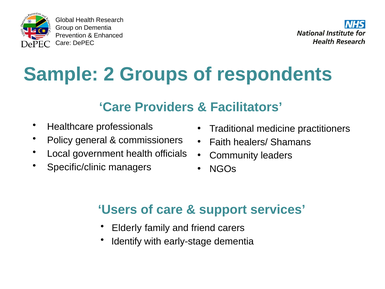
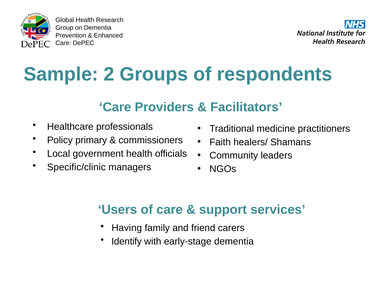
general: general -> primary (91, 140)
Elderly: Elderly -> Having (127, 228)
